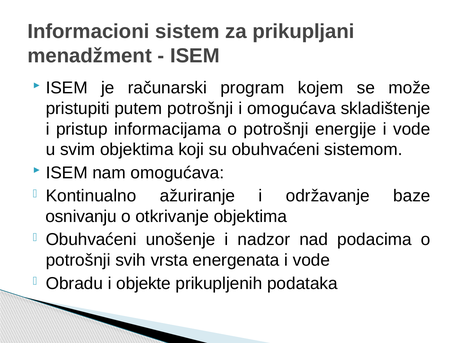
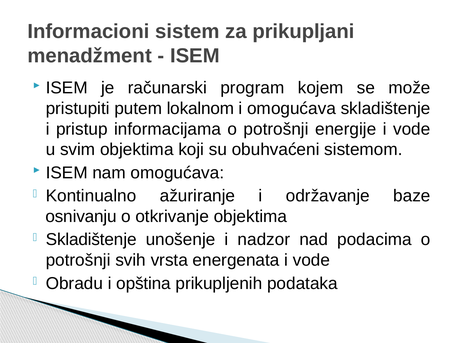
putem potrošnji: potrošnji -> lokalnom (200, 109)
Obuhvaćeni: Obuhvaćeni -> Skladištenje (91, 240)
objekte: objekte -> opština (144, 284)
